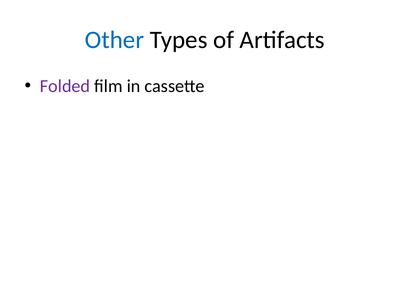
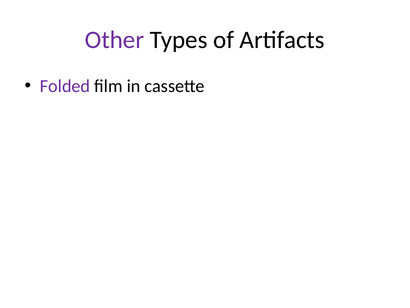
Other colour: blue -> purple (114, 40)
